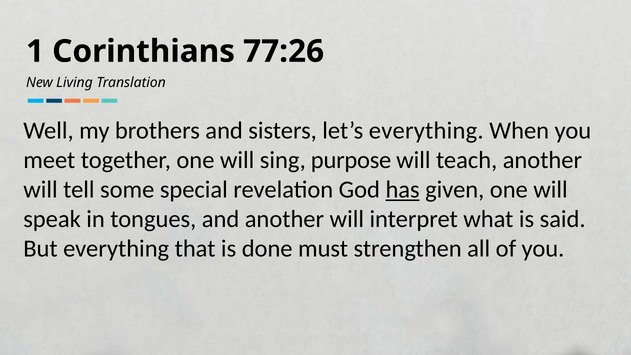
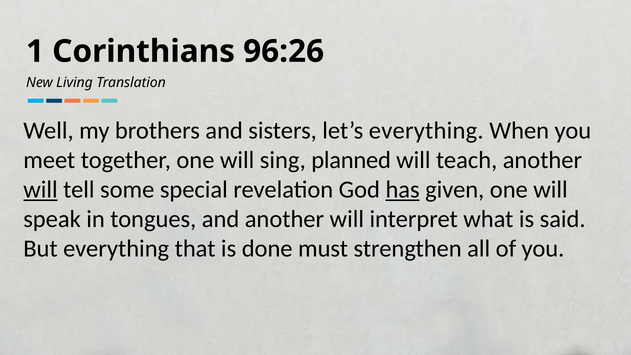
77:26: 77:26 -> 96:26 (284, 51)
purpose: purpose -> planned (351, 160)
will underline: none -> present (40, 190)
